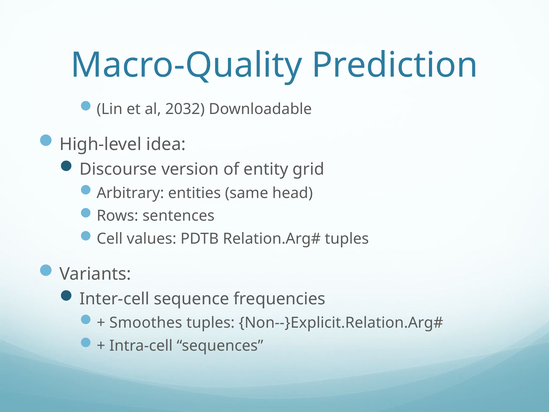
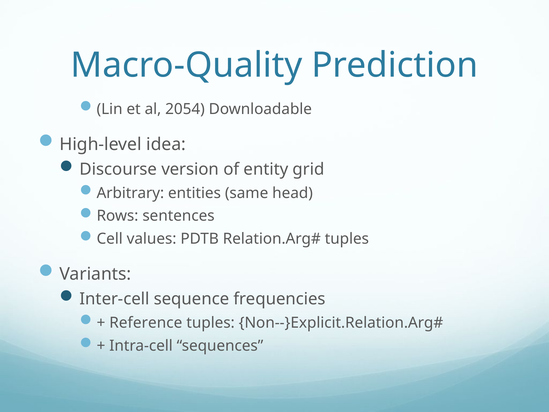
2032: 2032 -> 2054 (185, 109)
Smoothes: Smoothes -> Reference (146, 323)
